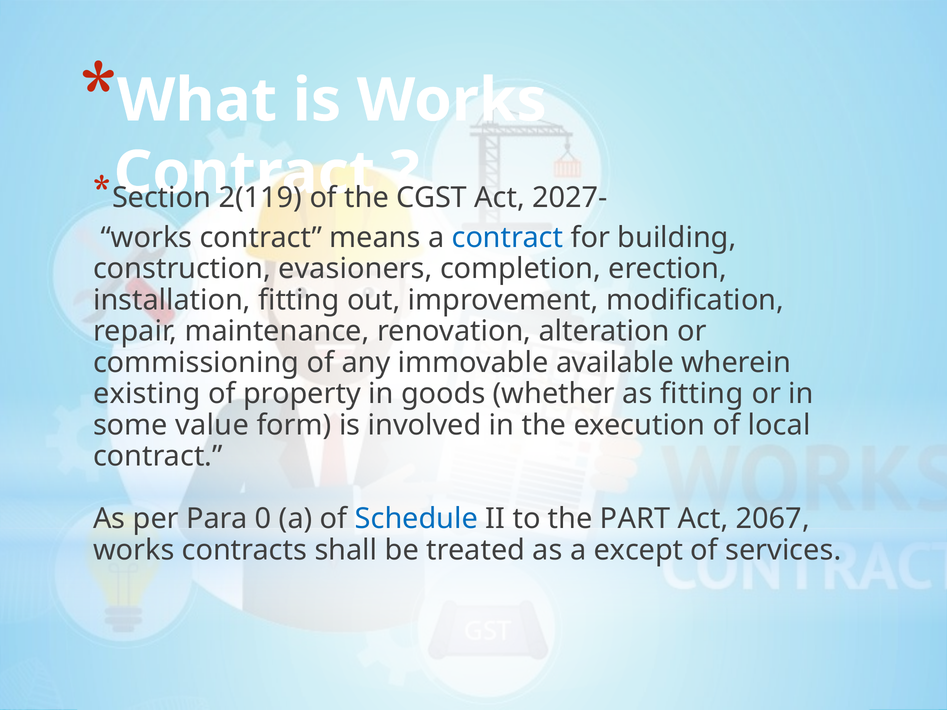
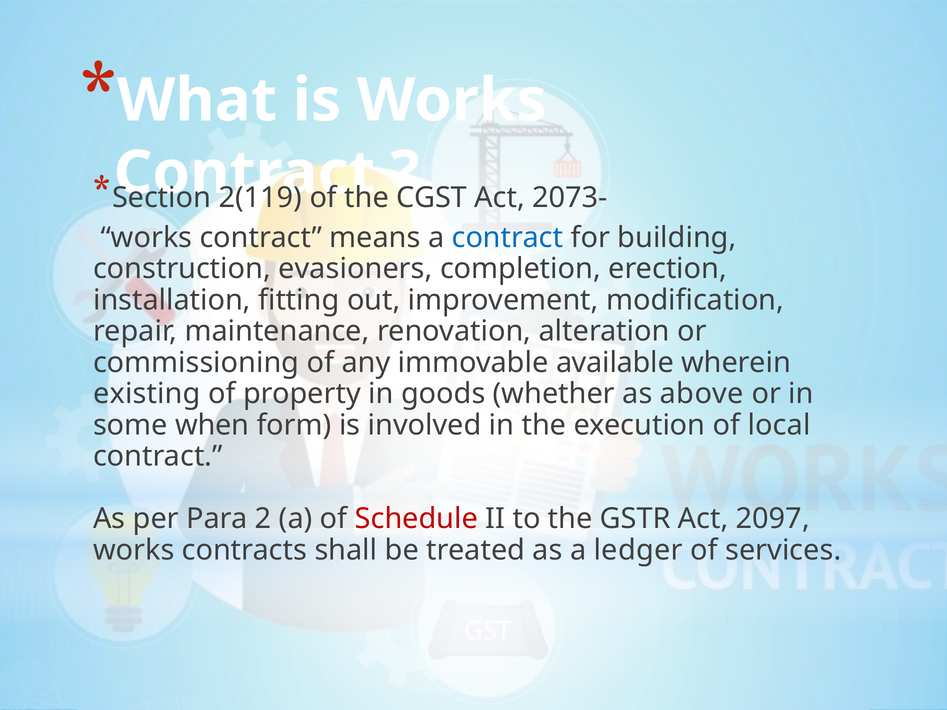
2027-: 2027- -> 2073- (570, 198)
as fitting: fitting -> above (702, 394)
value: value -> when (212, 425)
0: 0 -> 2 (263, 519)
Schedule colour: blue -> red (416, 519)
PART: PART -> GSTR (635, 519)
2067: 2067 -> 2097 (773, 519)
except: except -> ledger (638, 550)
